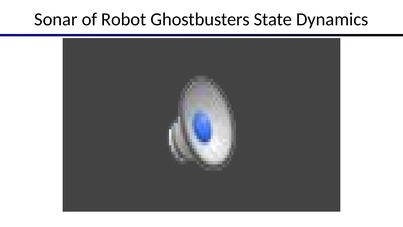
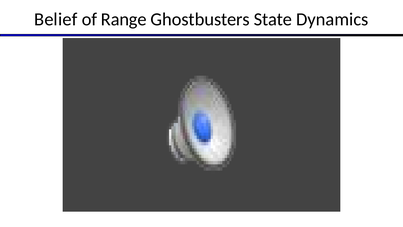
Sonar: Sonar -> Belief (56, 19)
Robot: Robot -> Range (124, 19)
